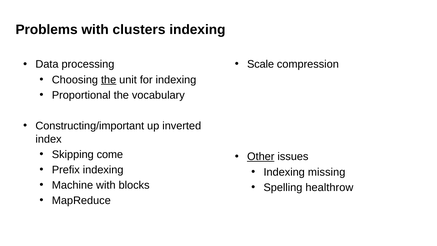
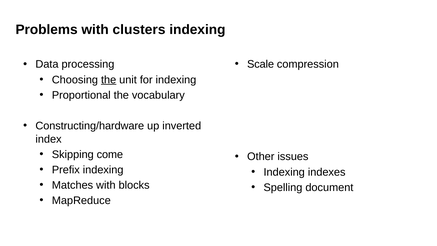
Constructing/important: Constructing/important -> Constructing/hardware (90, 126)
Other underline: present -> none (261, 157)
missing: missing -> indexes (327, 172)
Machine: Machine -> Matches (72, 185)
healthrow: healthrow -> document (329, 187)
